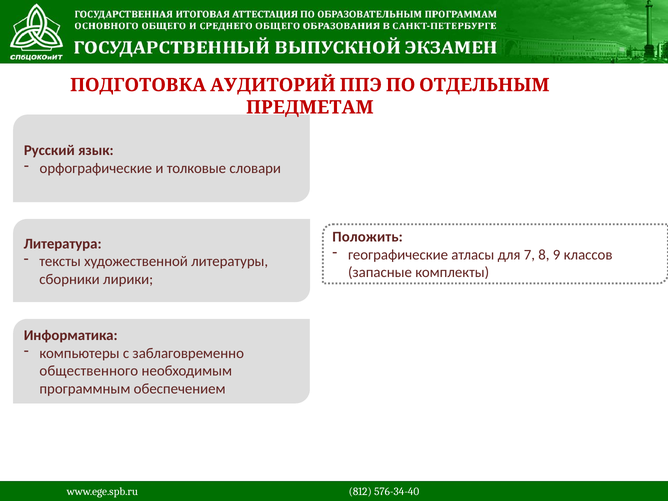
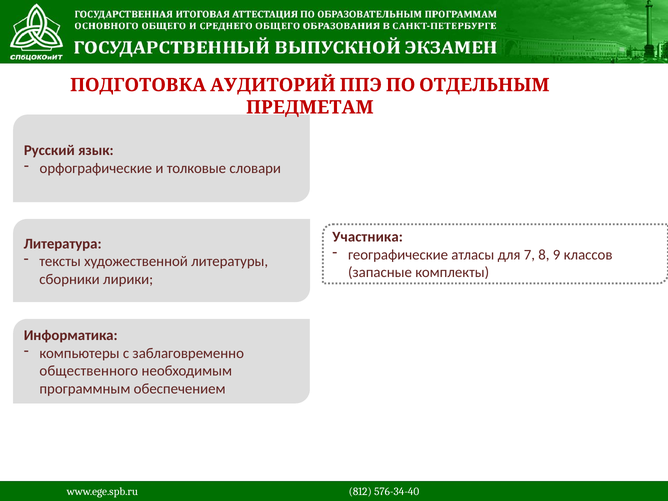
Положить: Положить -> Участника (368, 237)
